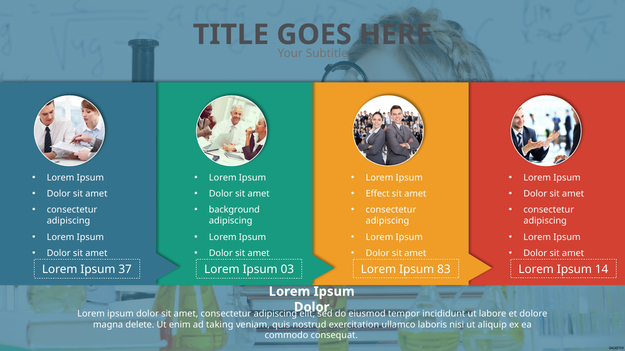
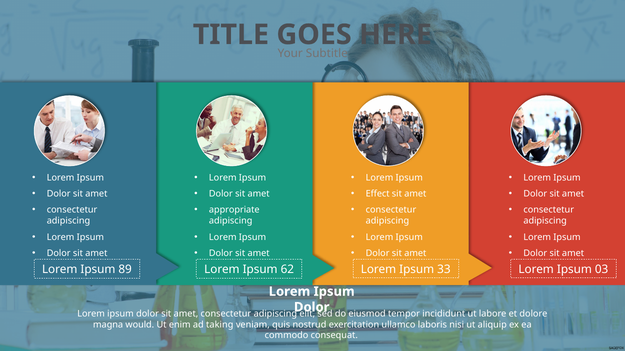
background: background -> appropriate (234, 210)
37: 37 -> 89 (125, 270)
03: 03 -> 62 (287, 270)
83: 83 -> 33 (444, 270)
14: 14 -> 03 (602, 270)
delete: delete -> would (140, 325)
